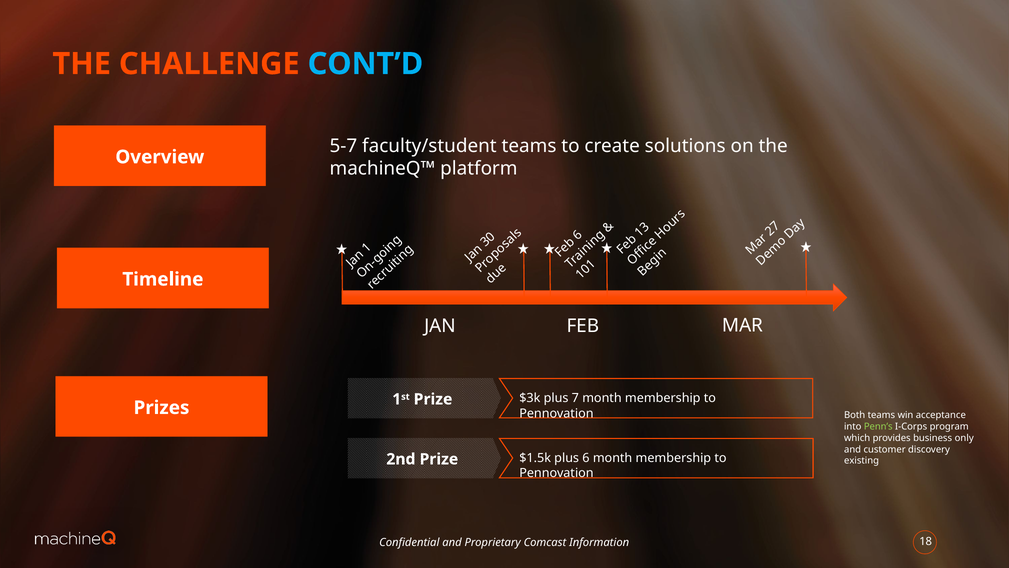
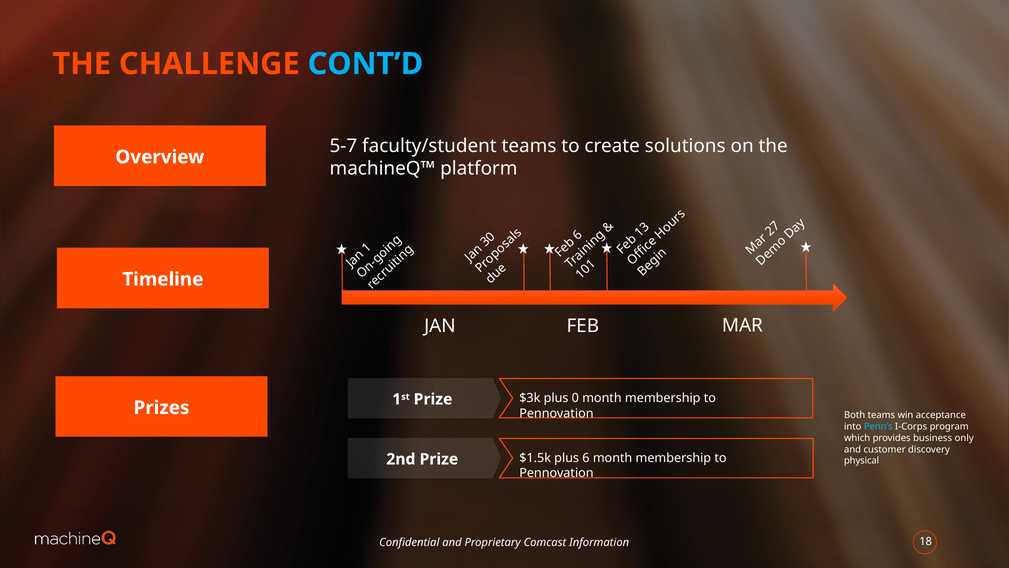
plus 7: 7 -> 0 (575, 398)
Penn’s colour: light green -> light blue (878, 426)
existing: existing -> physical (862, 460)
